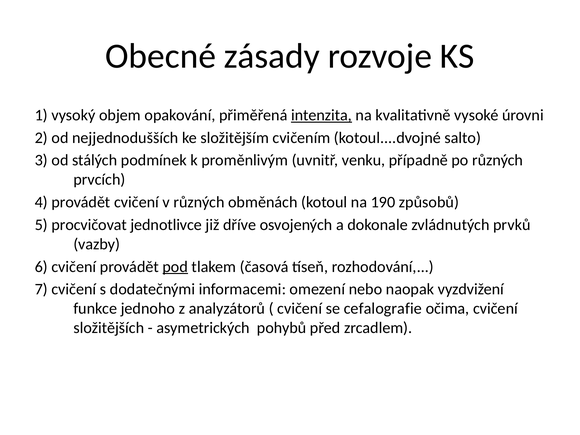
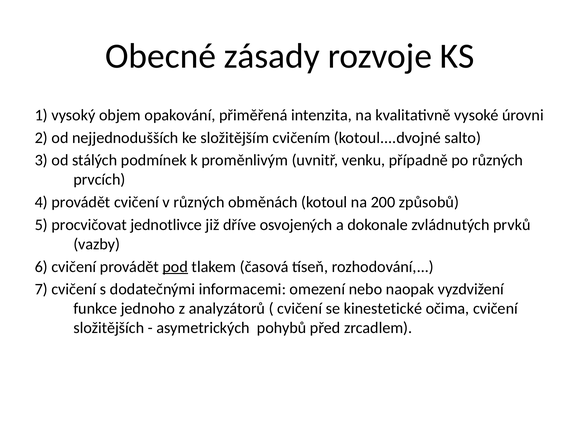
intenzita underline: present -> none (322, 115)
190: 190 -> 200 (383, 202)
cefalografie: cefalografie -> kinestetické (383, 309)
